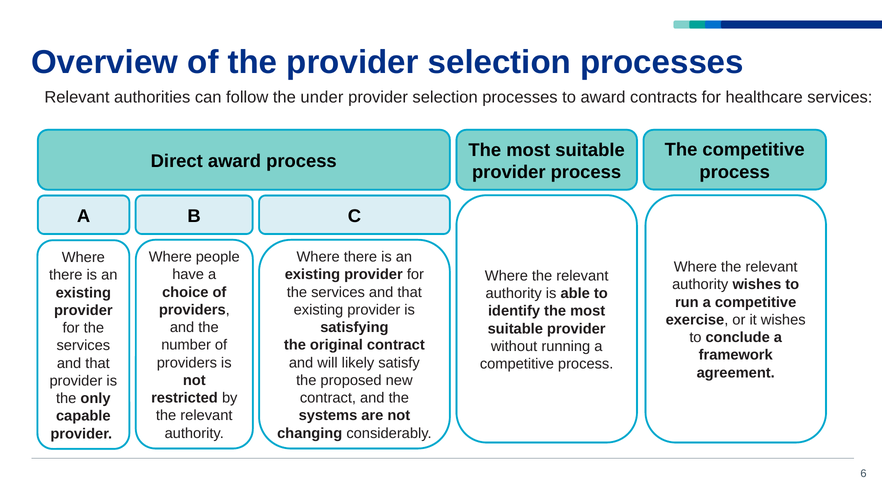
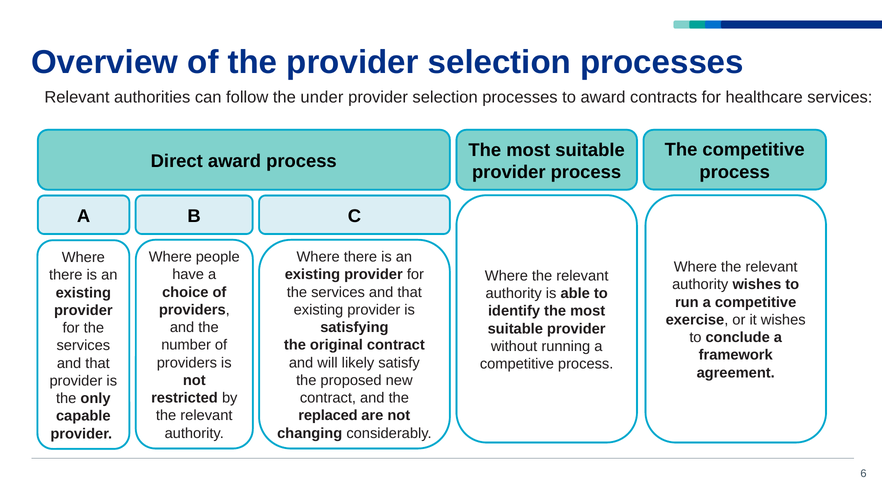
systems: systems -> replaced (328, 416)
